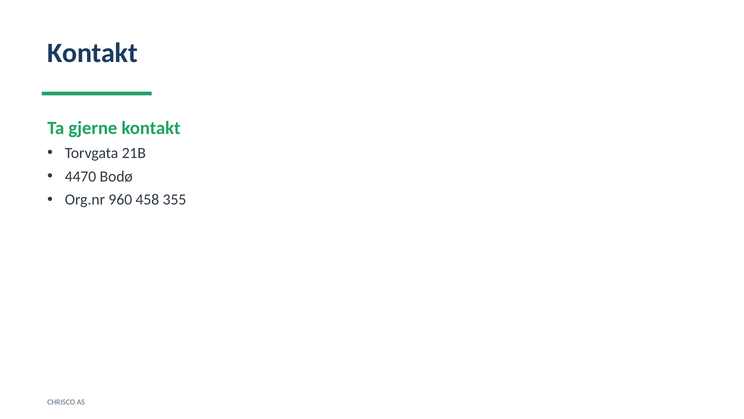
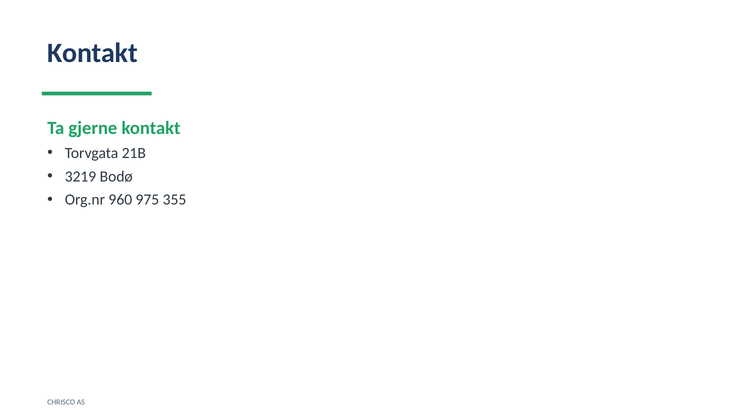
4470: 4470 -> 3219 (80, 176)
458: 458 -> 975 (147, 200)
